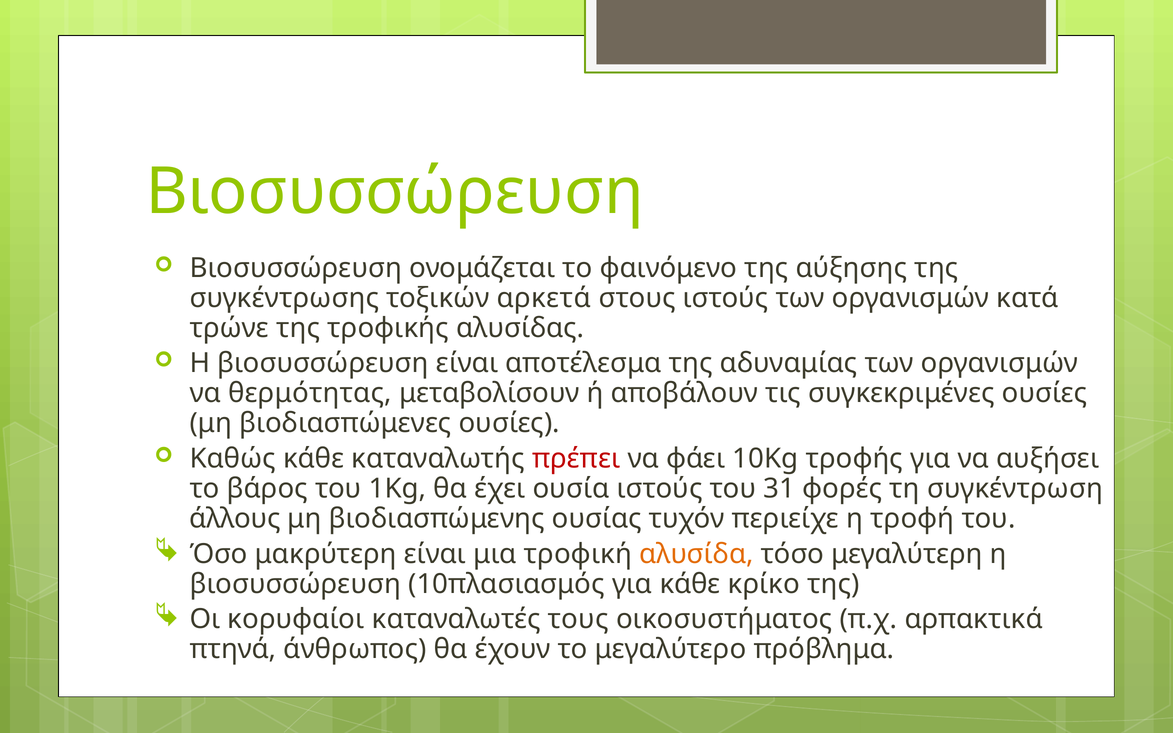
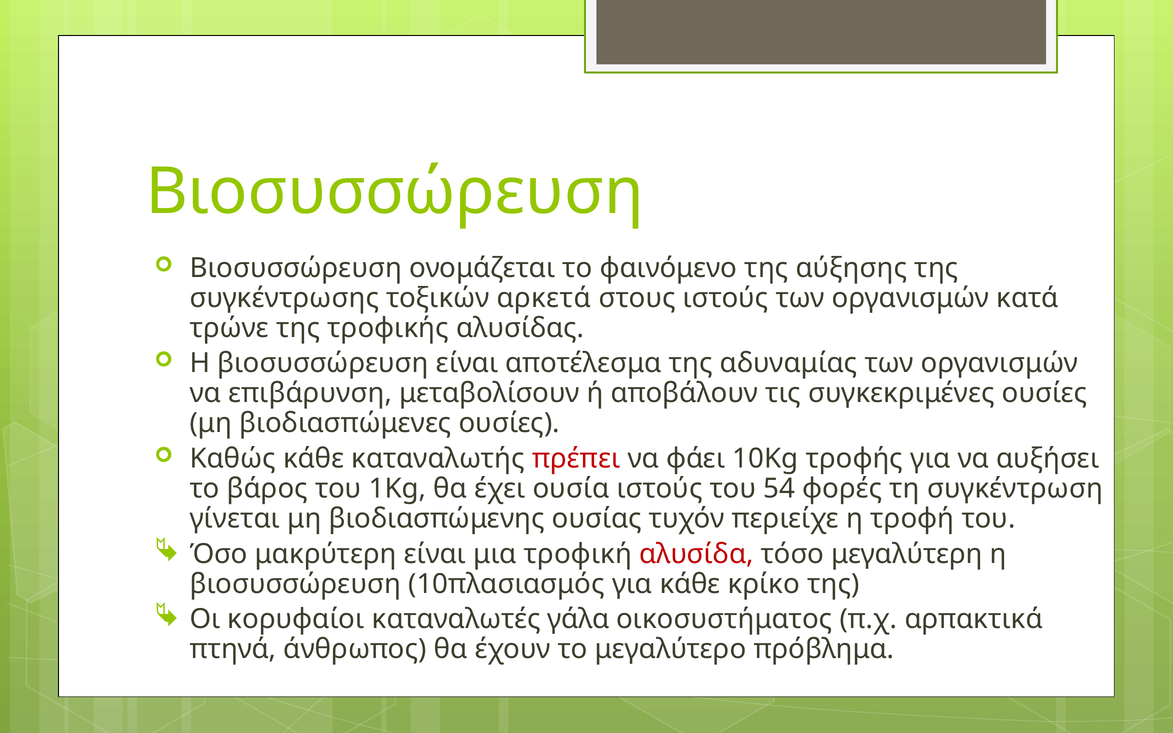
θερμότητας: θερμότητας -> επιβάρυνση (310, 393)
31: 31 -> 54 (779, 489)
άλλους: άλλους -> γίνεται (235, 519)
αλυσίδα colour: orange -> red (696, 554)
τους: τους -> γάλα (578, 619)
